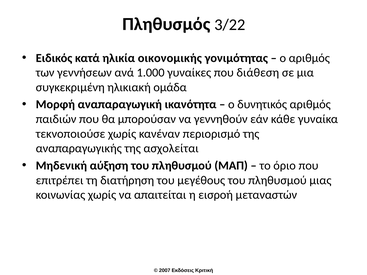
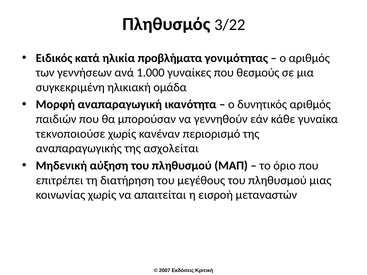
οικονομικής: οικονομικής -> προβλήματα (170, 58)
διάθεση: διάθεση -> θεσμούς (258, 73)
